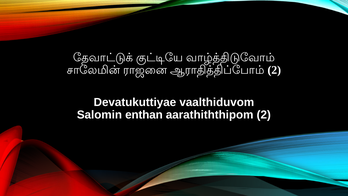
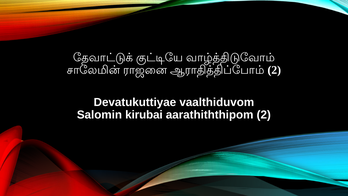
enthan: enthan -> kirubai (144, 115)
